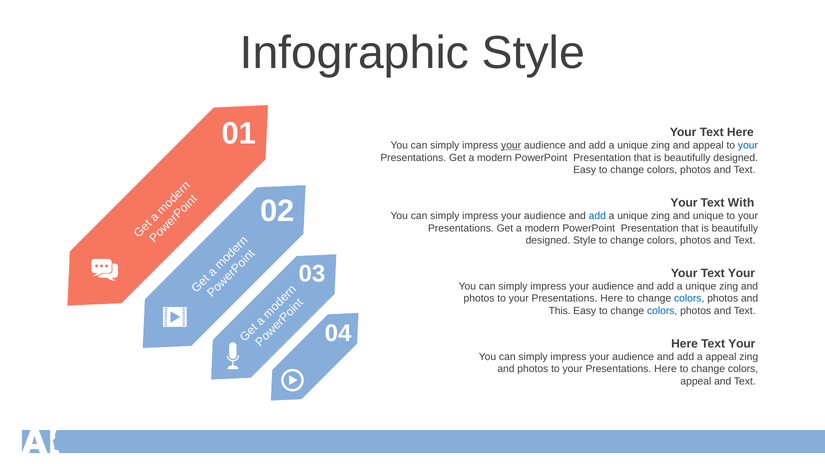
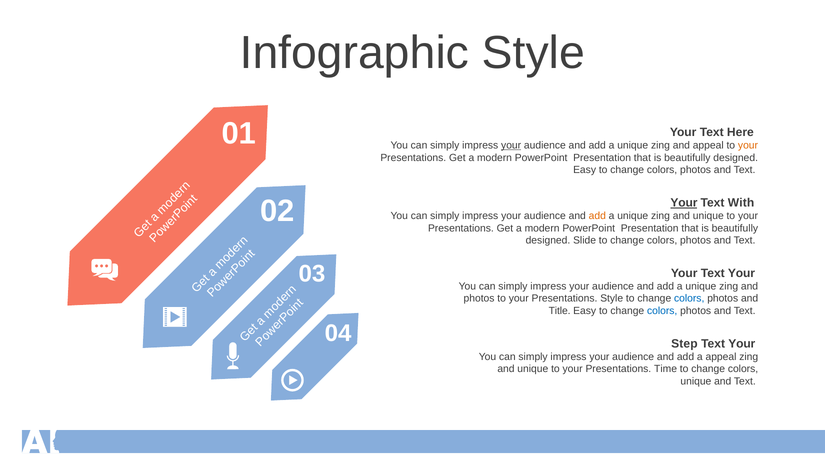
your colour: blue -> orange (748, 145)
Your underline: none -> present (684, 203)
add colour: blue -> orange (597, 216)
designed Style: Style -> Slide (585, 241)
Here: Here -> Style (612, 299)
This: This -> Title (560, 311)
Here: Here -> Step (684, 344)
photos: photos -> unique (533, 369)
Here: Here -> Time (666, 369)
appeal: appeal -> unique (696, 381)
